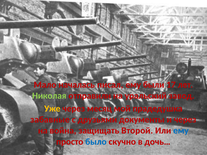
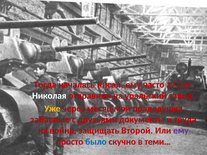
Мало: Мало -> Тогда (45, 85)
были: были -> часто (154, 85)
Николая colour: light green -> white (49, 96)
и через: через -> труда (185, 120)
ему colour: blue -> purple (181, 131)
дочь…: дочь… -> теми… (158, 142)
